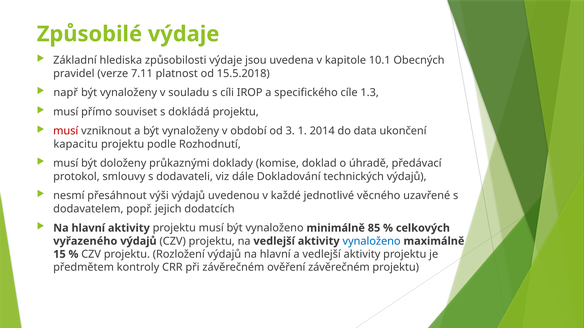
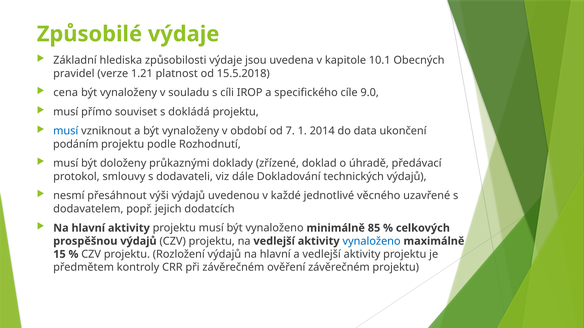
7.11: 7.11 -> 1.21 (142, 74)
např: např -> cena (66, 93)
1.3: 1.3 -> 9.0 (370, 93)
musí colour: red -> blue (66, 131)
3: 3 -> 7 (290, 131)
kapacitu: kapacitu -> podáním (76, 144)
komise: komise -> zřízené (277, 164)
vyřazeného: vyřazeného -> prospěšnou (85, 241)
